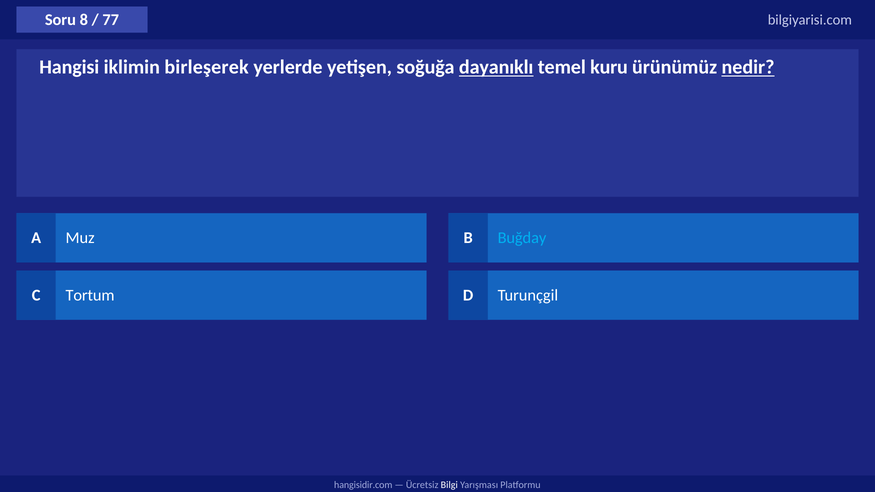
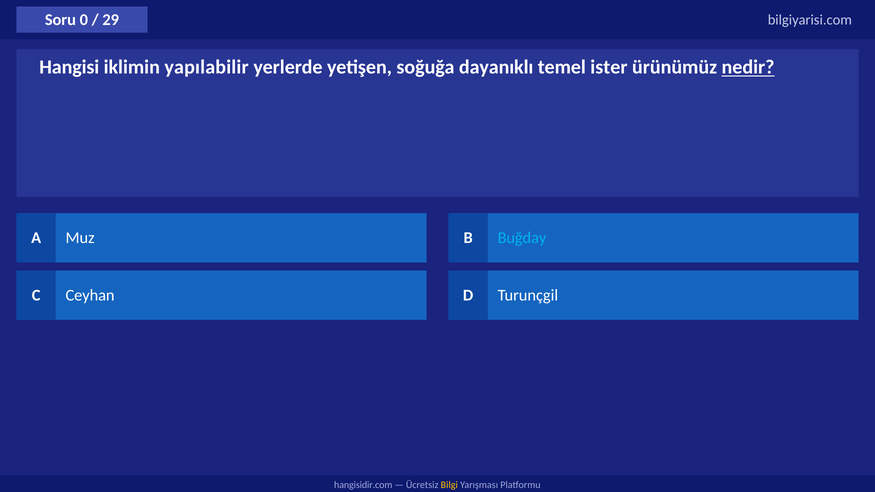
8: 8 -> 0 (84, 20)
77: 77 -> 29 (111, 20)
birleşerek: birleşerek -> yapılabilir (207, 67)
dayanıklı underline: present -> none (496, 67)
kuru: kuru -> ister (609, 67)
Tortum: Tortum -> Ceyhan (90, 296)
Bilgi colour: white -> yellow (449, 485)
